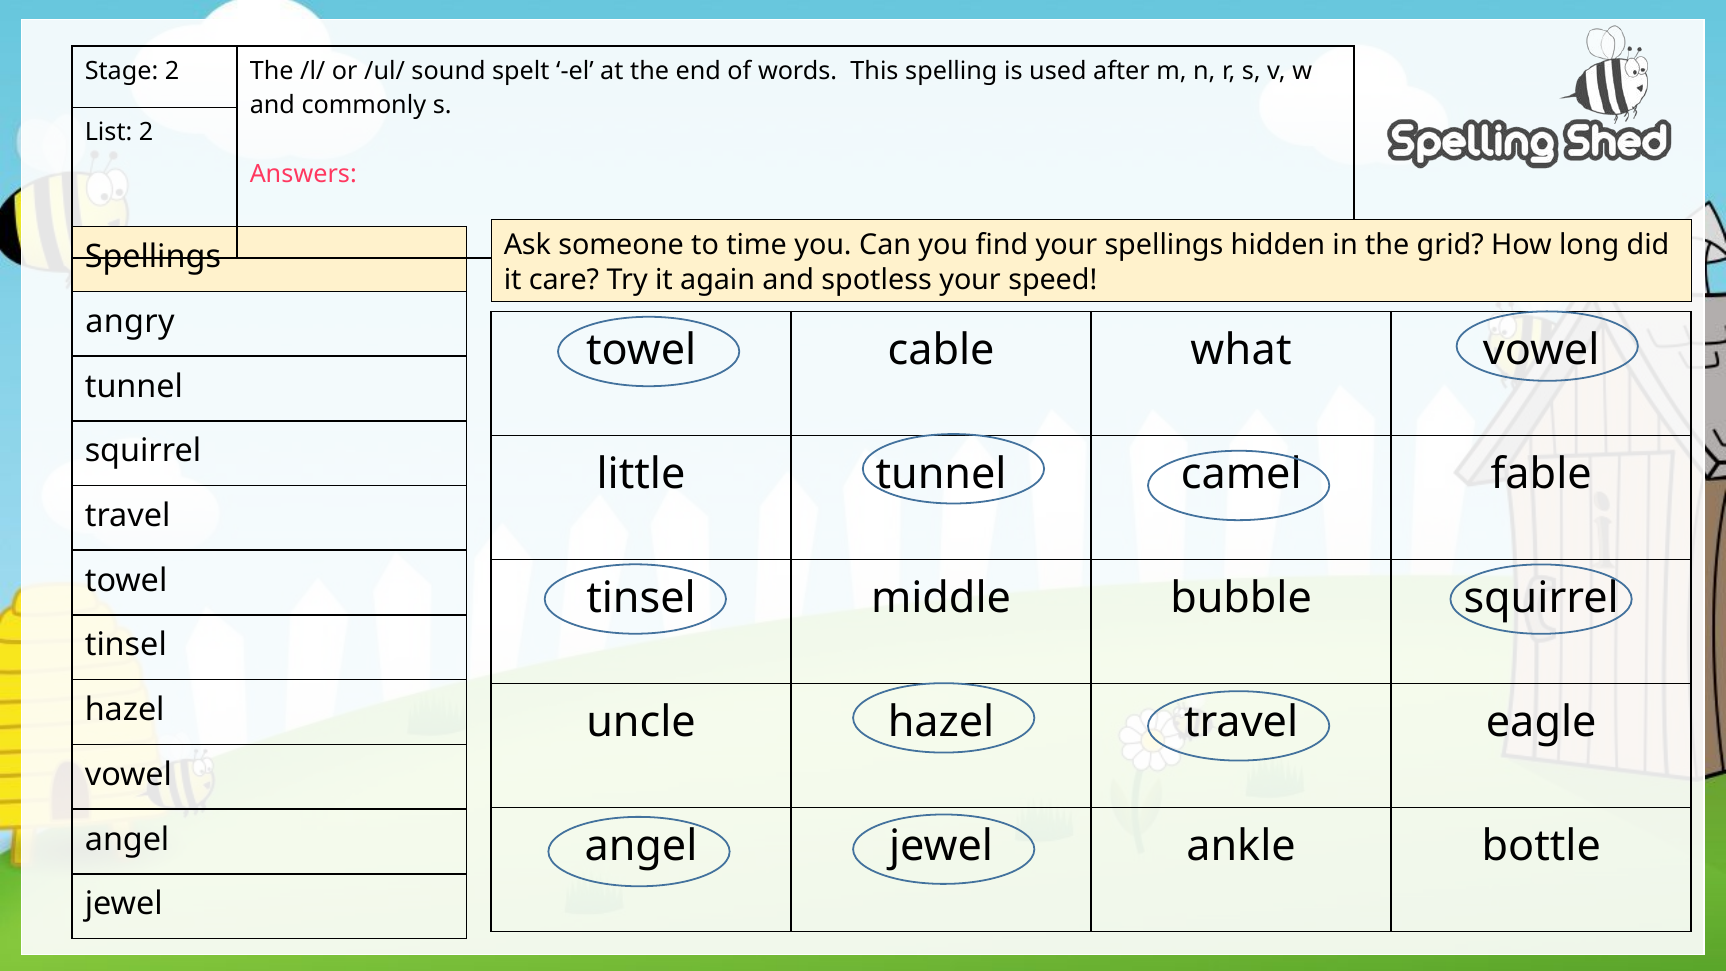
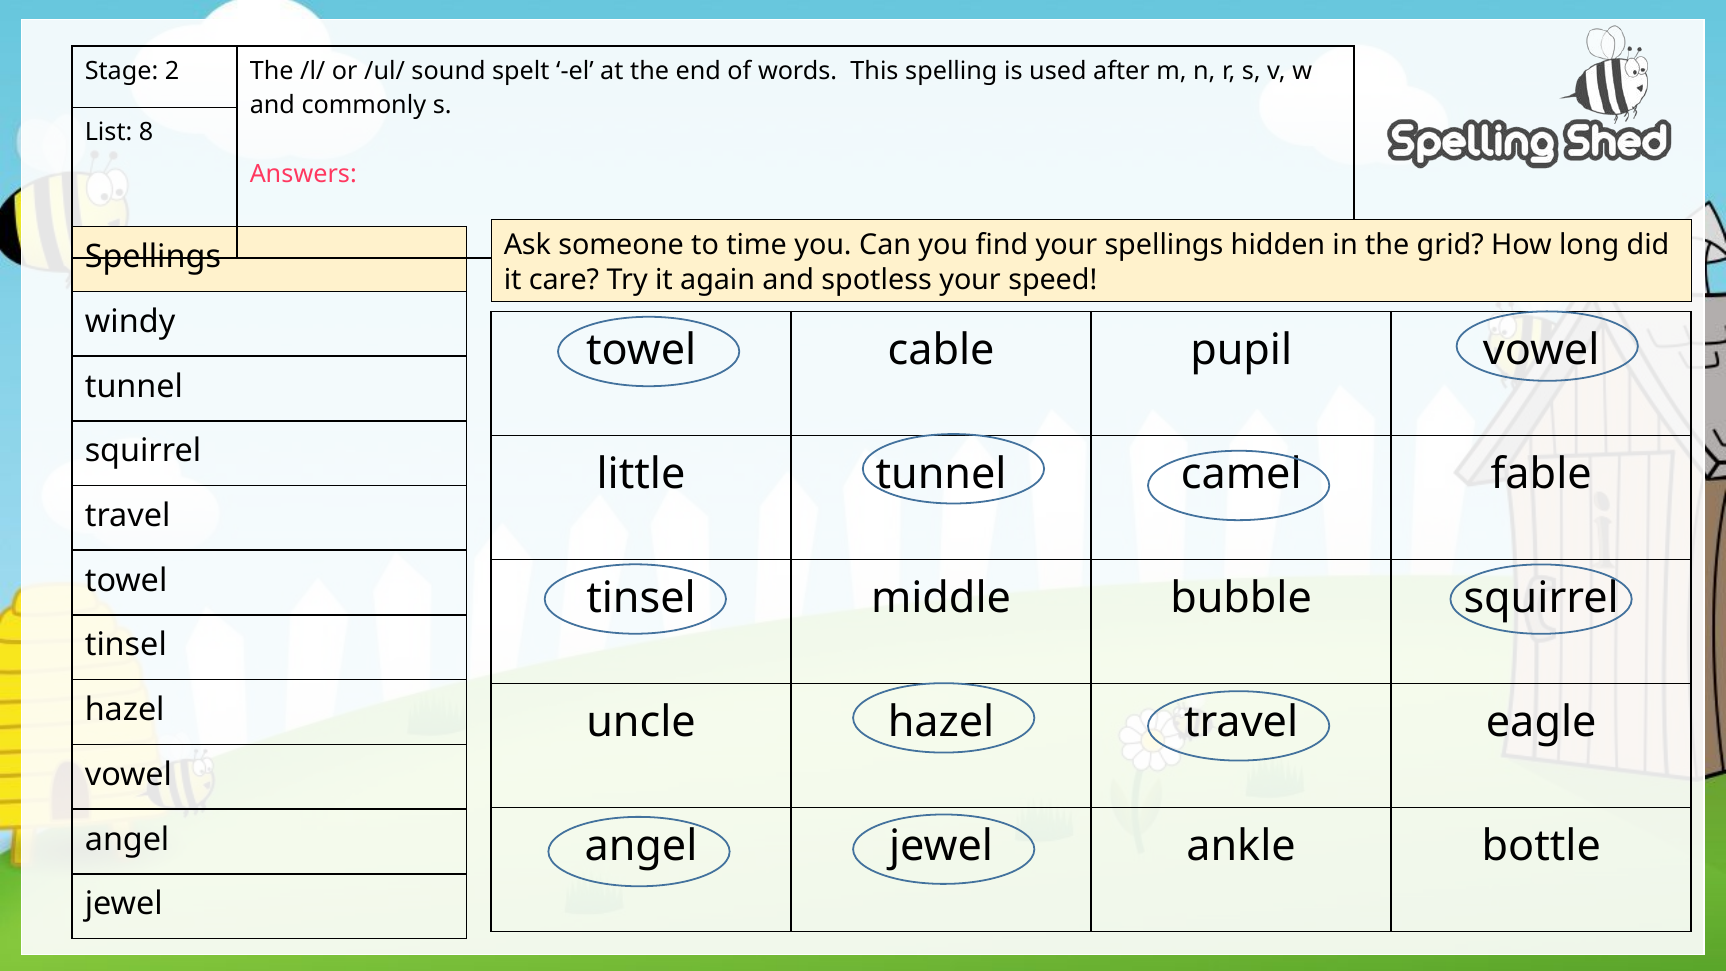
List 2: 2 -> 8 (146, 133)
angry: angry -> windy (130, 322)
what: what -> pupil (1241, 350)
